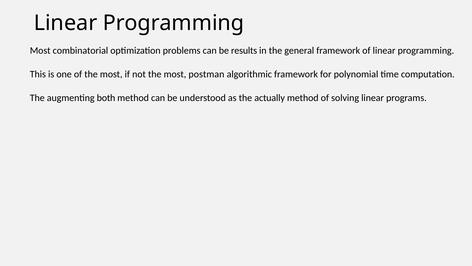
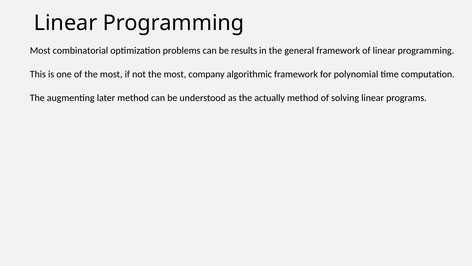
postman: postman -> company (207, 74)
both: both -> later (106, 98)
